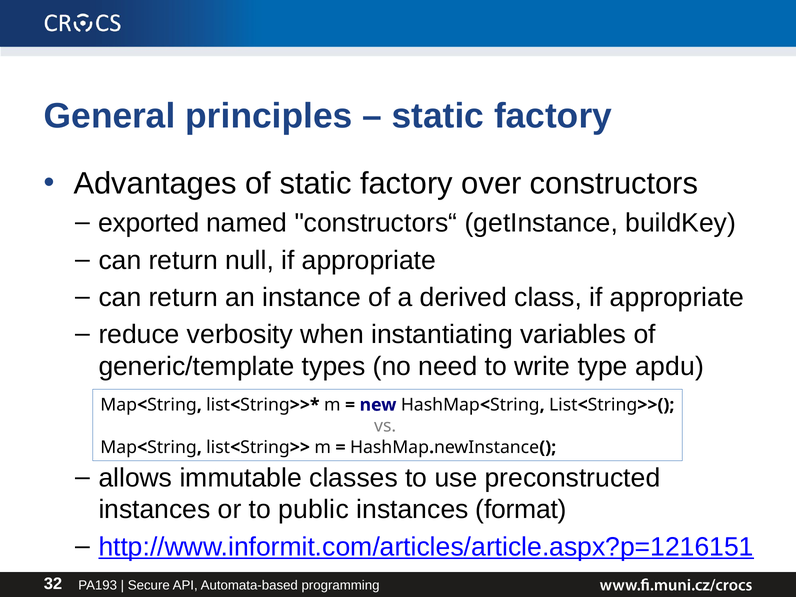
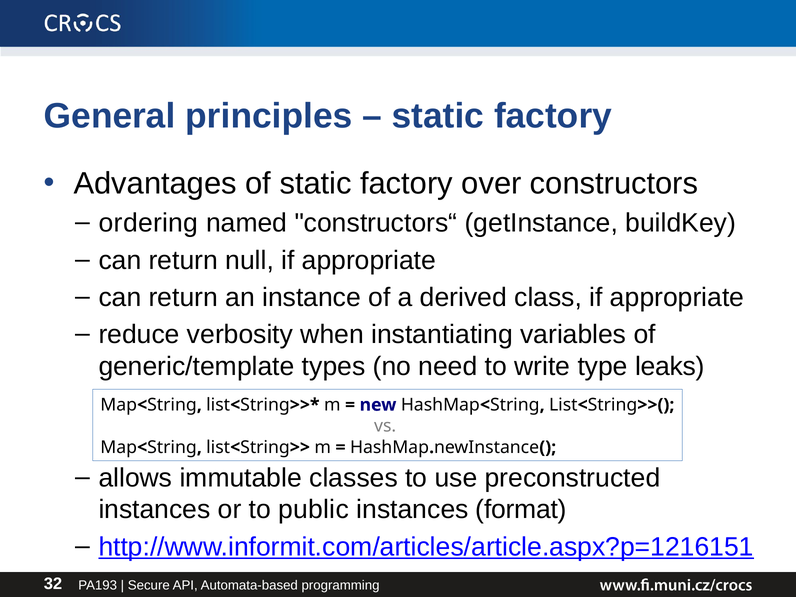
exported: exported -> ordering (148, 223)
apdu: apdu -> leaks (670, 366)
